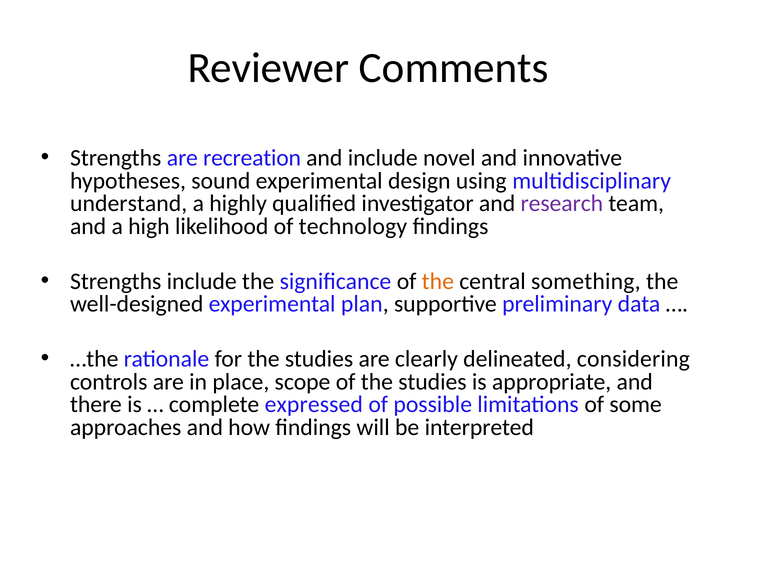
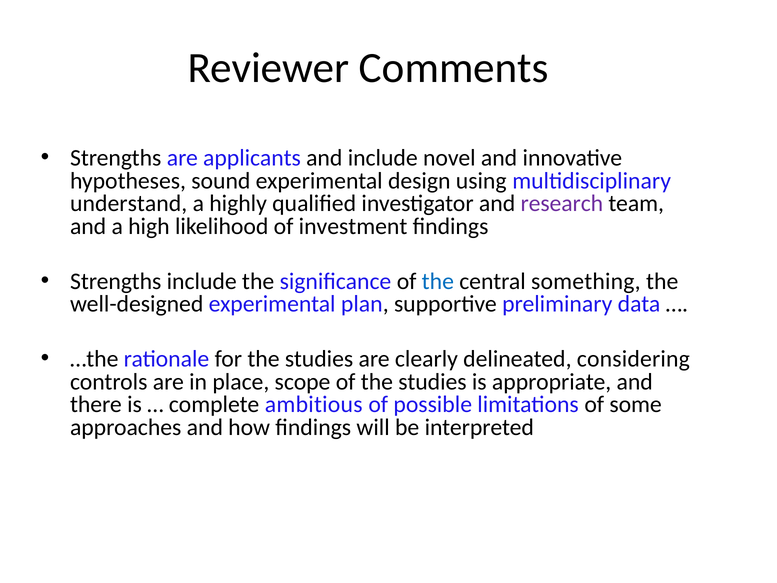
recreation: recreation -> applicants (252, 158)
technology: technology -> investment (353, 226)
the colour: orange -> blue (438, 281)
expressed: expressed -> ambitious (314, 404)
